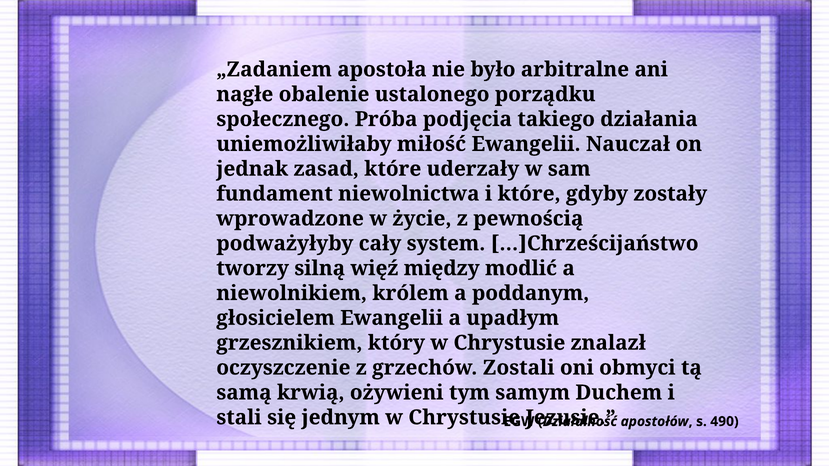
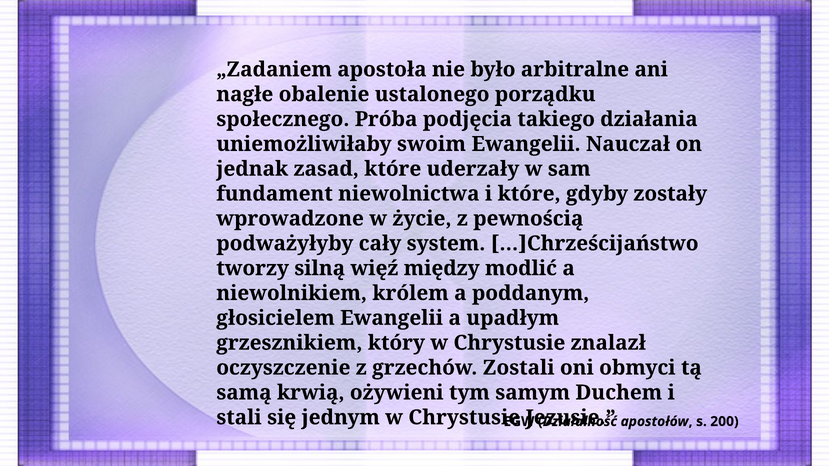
miłość: miłość -> swoim (431, 144)
490: 490 -> 200 (724, 422)
